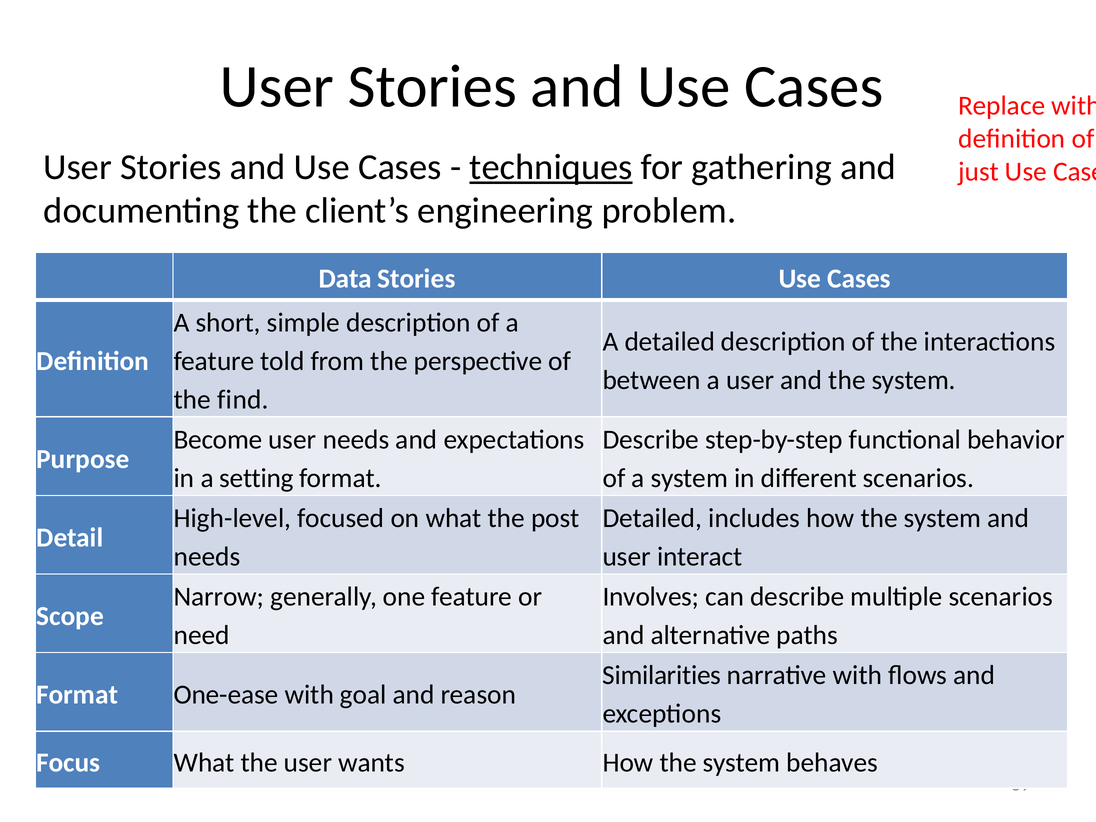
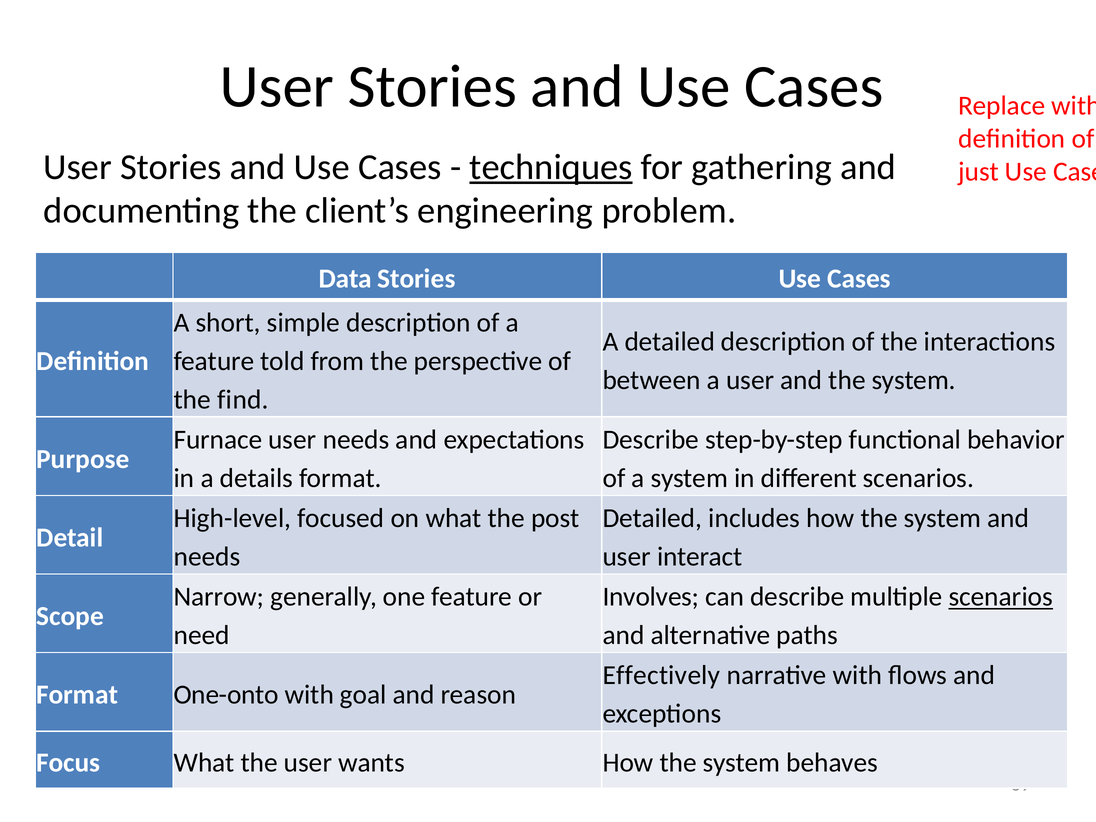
Become: Become -> Furnace (218, 440)
setting: setting -> details (256, 478)
scenarios underline: none -> present (1001, 597)
Similarities: Similarities -> Effectively (661, 675)
One-ease: One-ease -> One-onto (226, 695)
